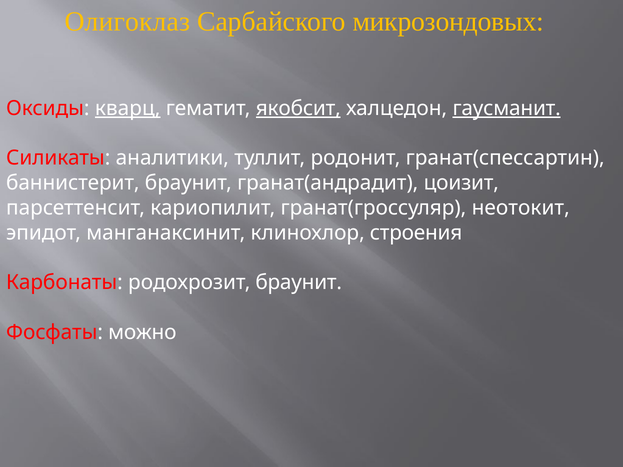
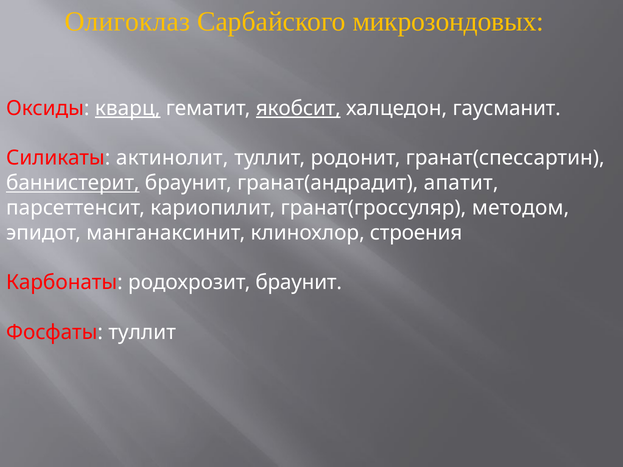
гаусманит underline: present -> none (507, 108)
аналитики: аналитики -> актинолит (172, 158)
баннистерит underline: none -> present (73, 183)
цоизит: цоизит -> апатит (461, 183)
неотокит: неотокит -> методом (521, 208)
Фосфаты можно: можно -> туллит (142, 333)
